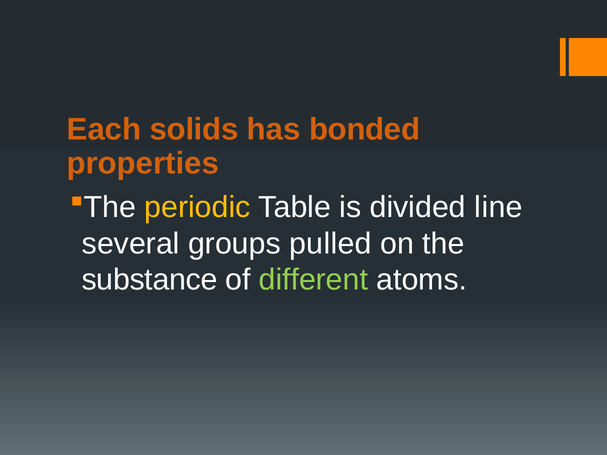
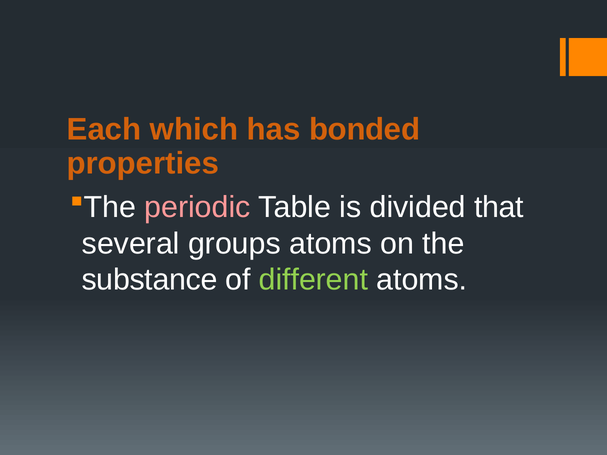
solids: solids -> which (194, 130)
periodic colour: yellow -> pink (197, 207)
line: line -> that (499, 207)
groups pulled: pulled -> atoms (331, 244)
